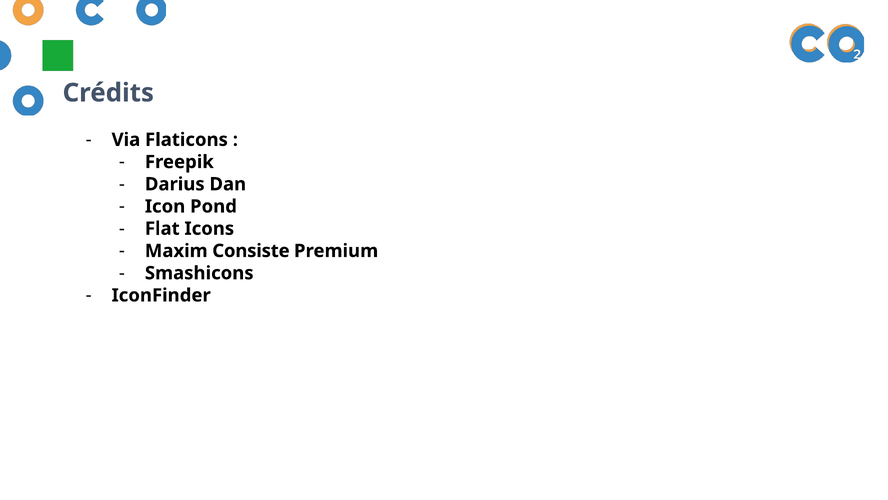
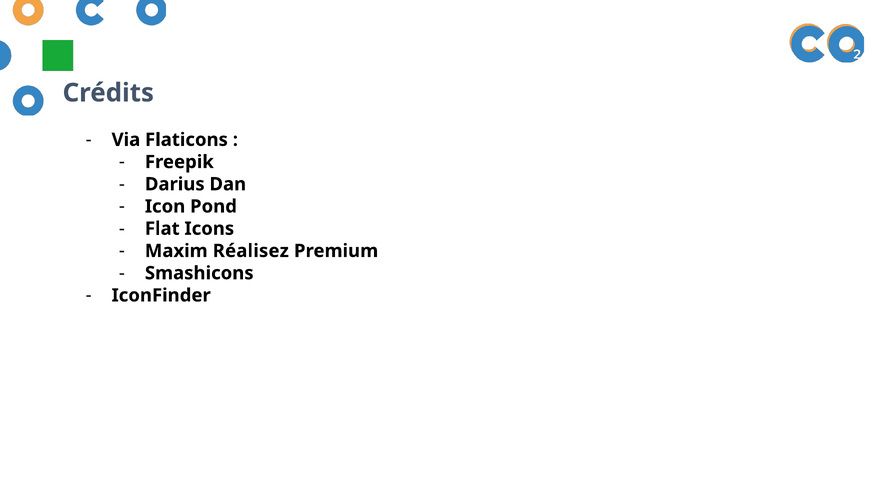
Consiste: Consiste -> Réalisez (251, 251)
